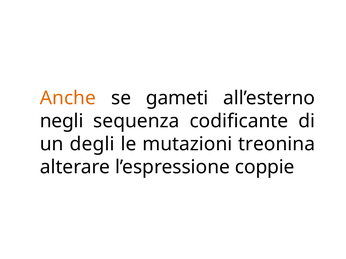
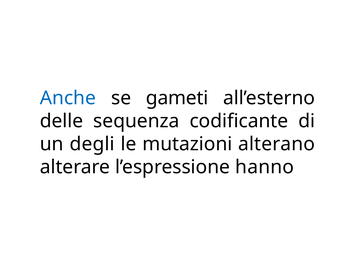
Anche colour: orange -> blue (68, 98)
negli: negli -> delle (62, 121)
treonina: treonina -> alterano (277, 144)
coppie: coppie -> hanno (265, 167)
